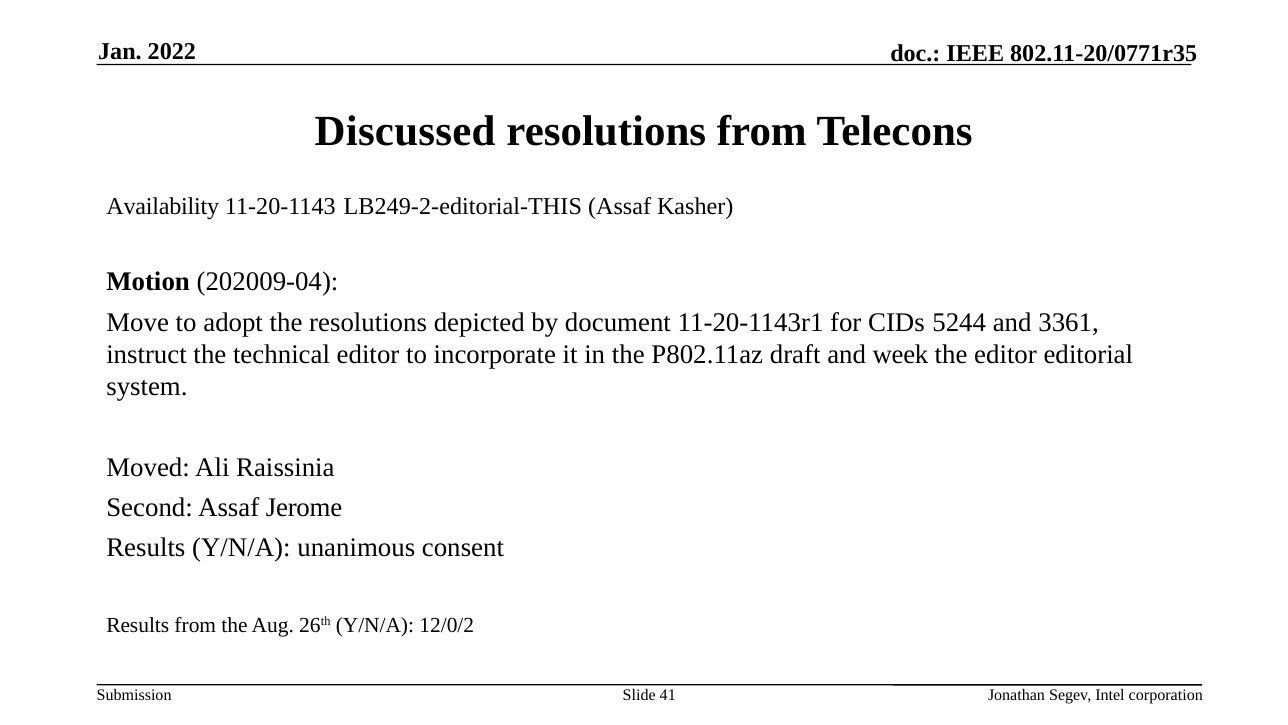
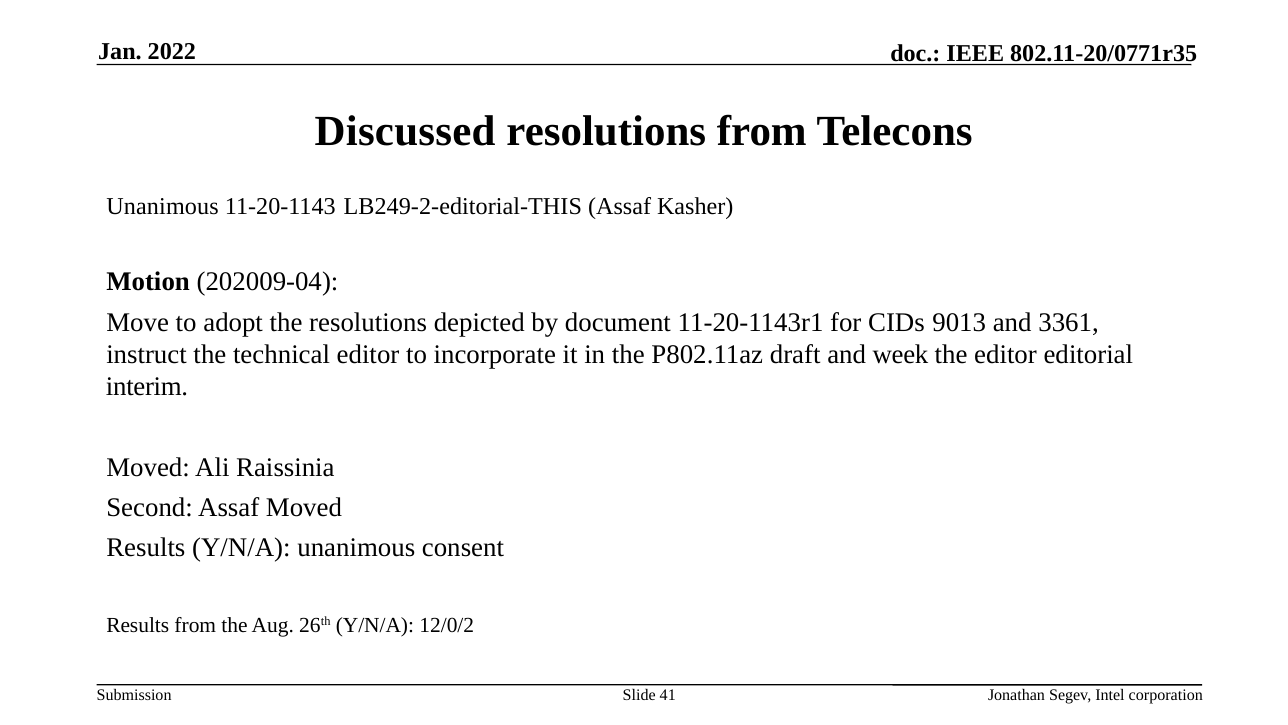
Availability: Availability -> Unanimous (163, 206)
5244: 5244 -> 9013 (959, 322)
system: system -> interim (147, 387)
Assaf Jerome: Jerome -> Moved (304, 507)
